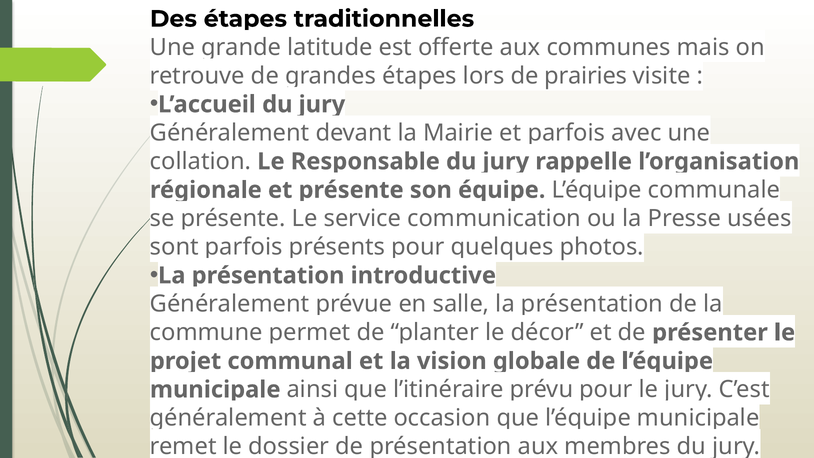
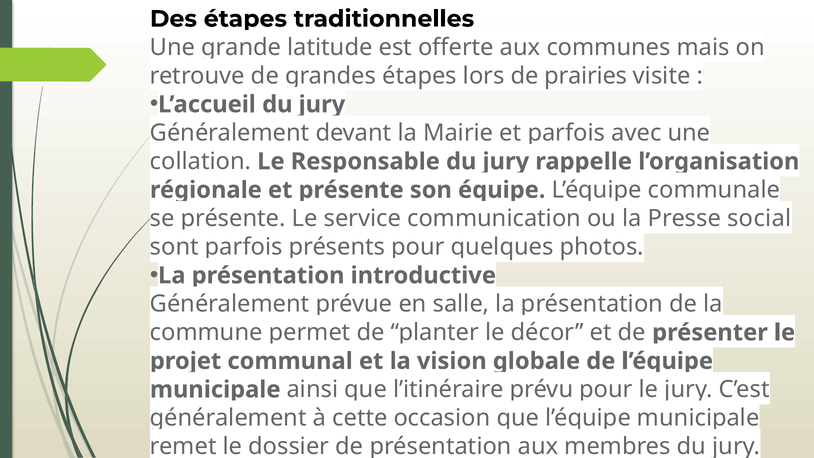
usées: usées -> social (759, 218)
